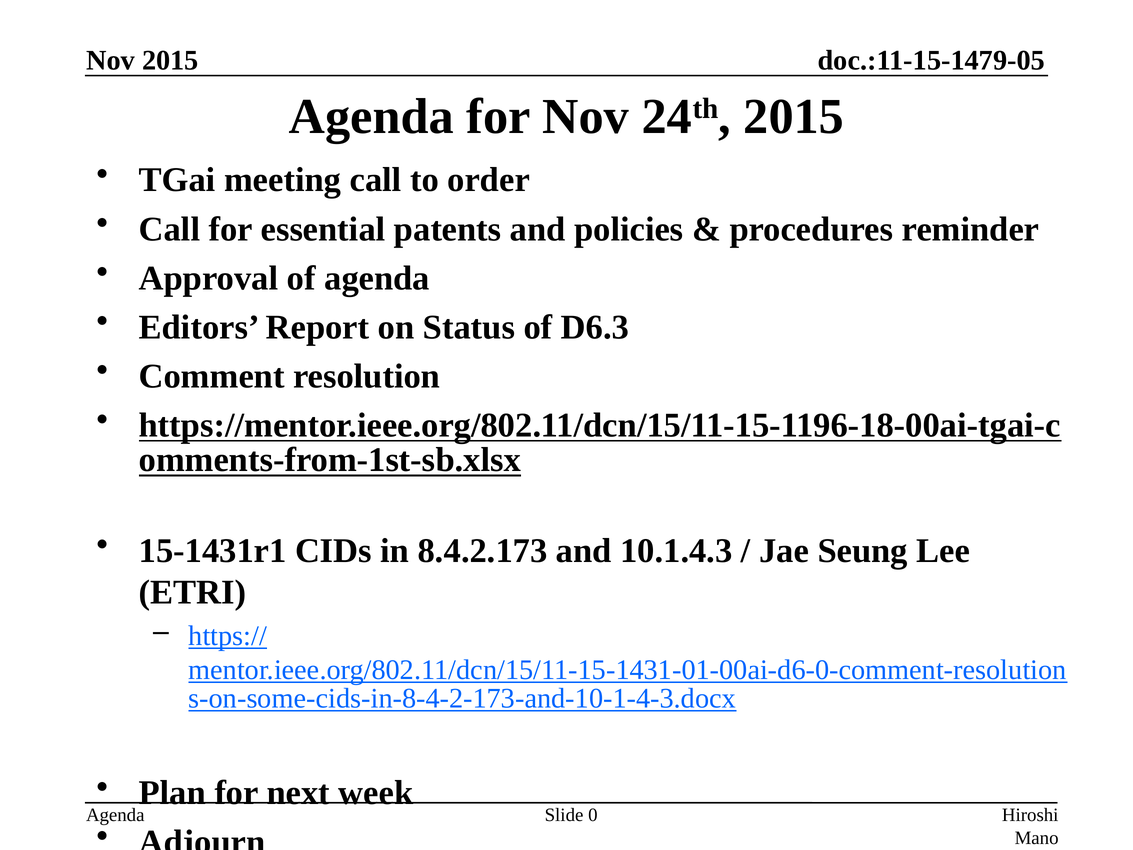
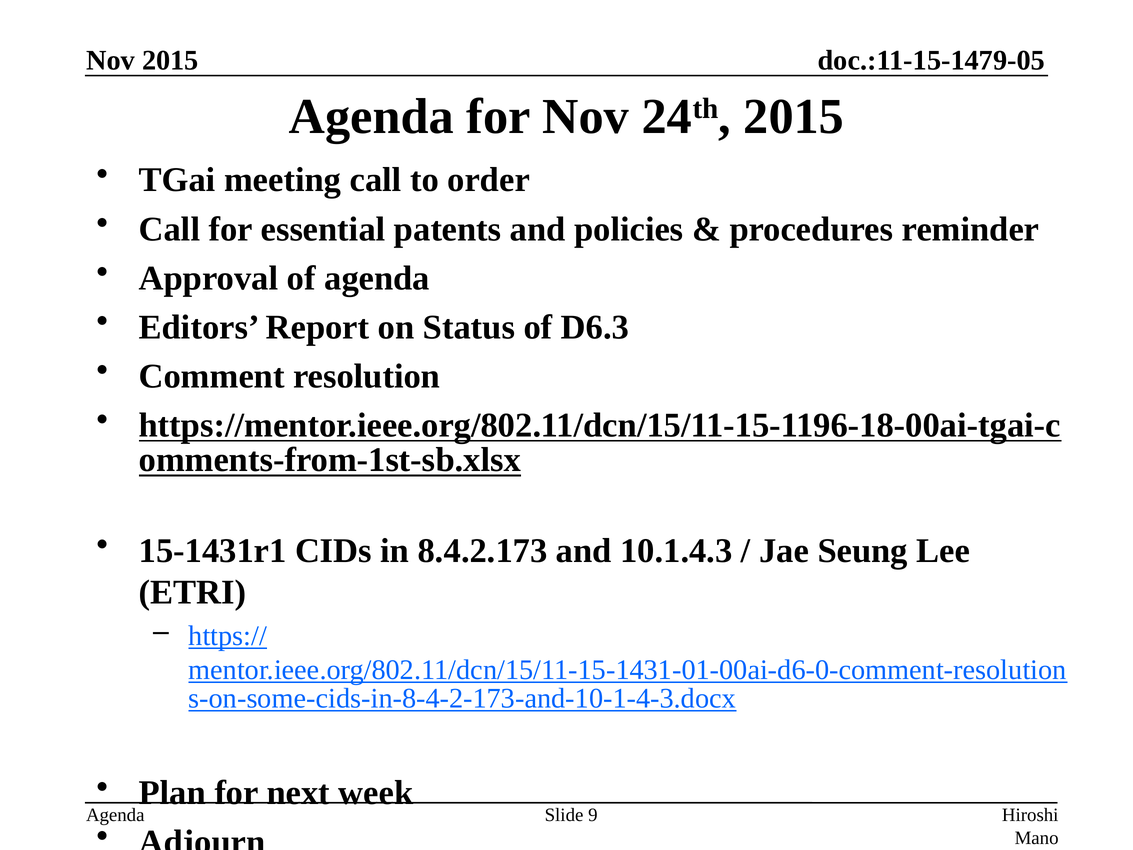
0: 0 -> 9 (593, 815)
